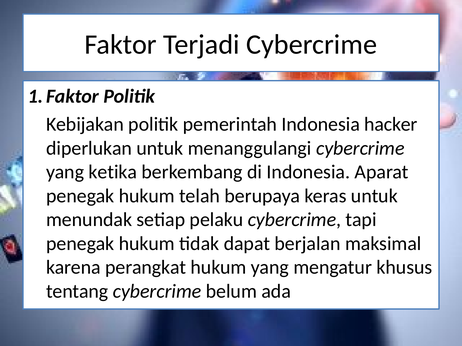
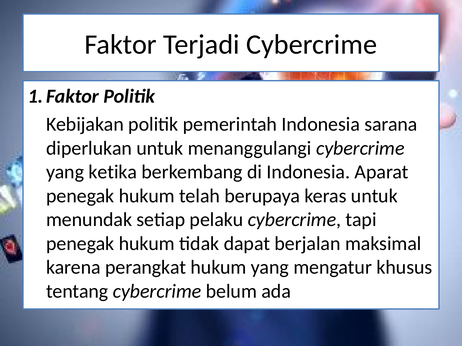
hacker: hacker -> sarana (391, 124)
